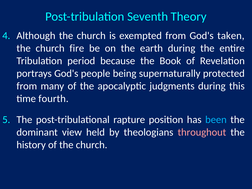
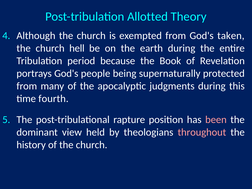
Seventh: Seventh -> Allotted (148, 17)
fire: fire -> hell (77, 48)
been colour: light blue -> pink (216, 120)
